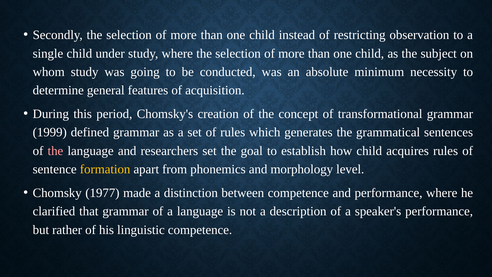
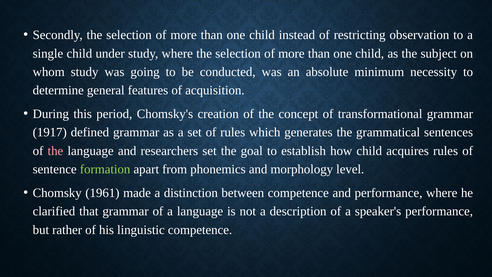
1999: 1999 -> 1917 (50, 132)
formation colour: yellow -> light green (105, 169)
1977: 1977 -> 1961 (102, 193)
